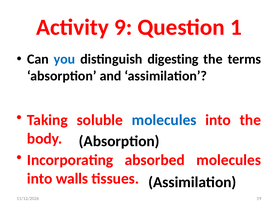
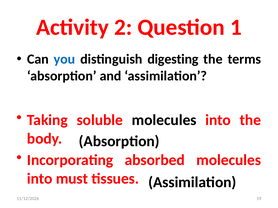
9: 9 -> 2 (123, 27)
molecules colour: blue -> black (164, 120)
walls: walls -> must (72, 179)
